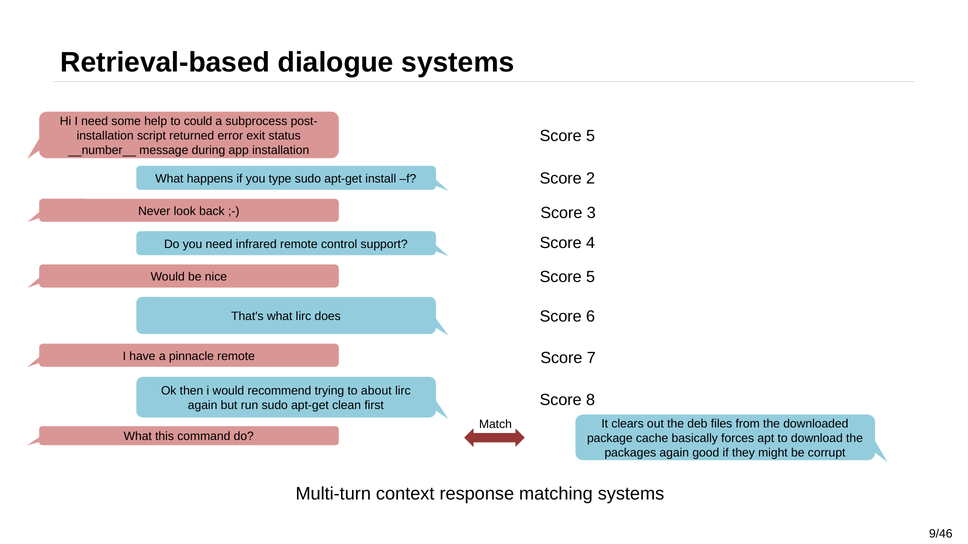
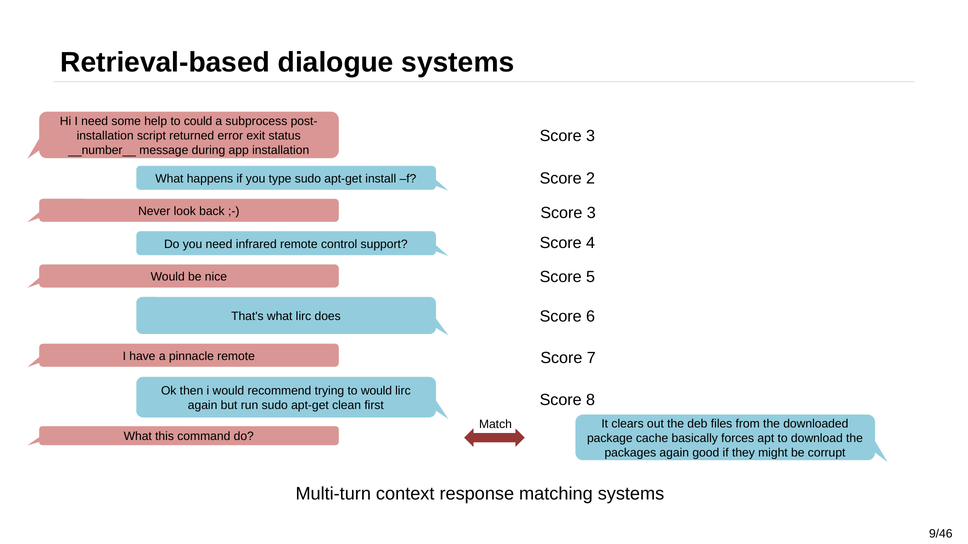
5: 5 -> 3 (591, 136)
to about: about -> would (376, 391)
